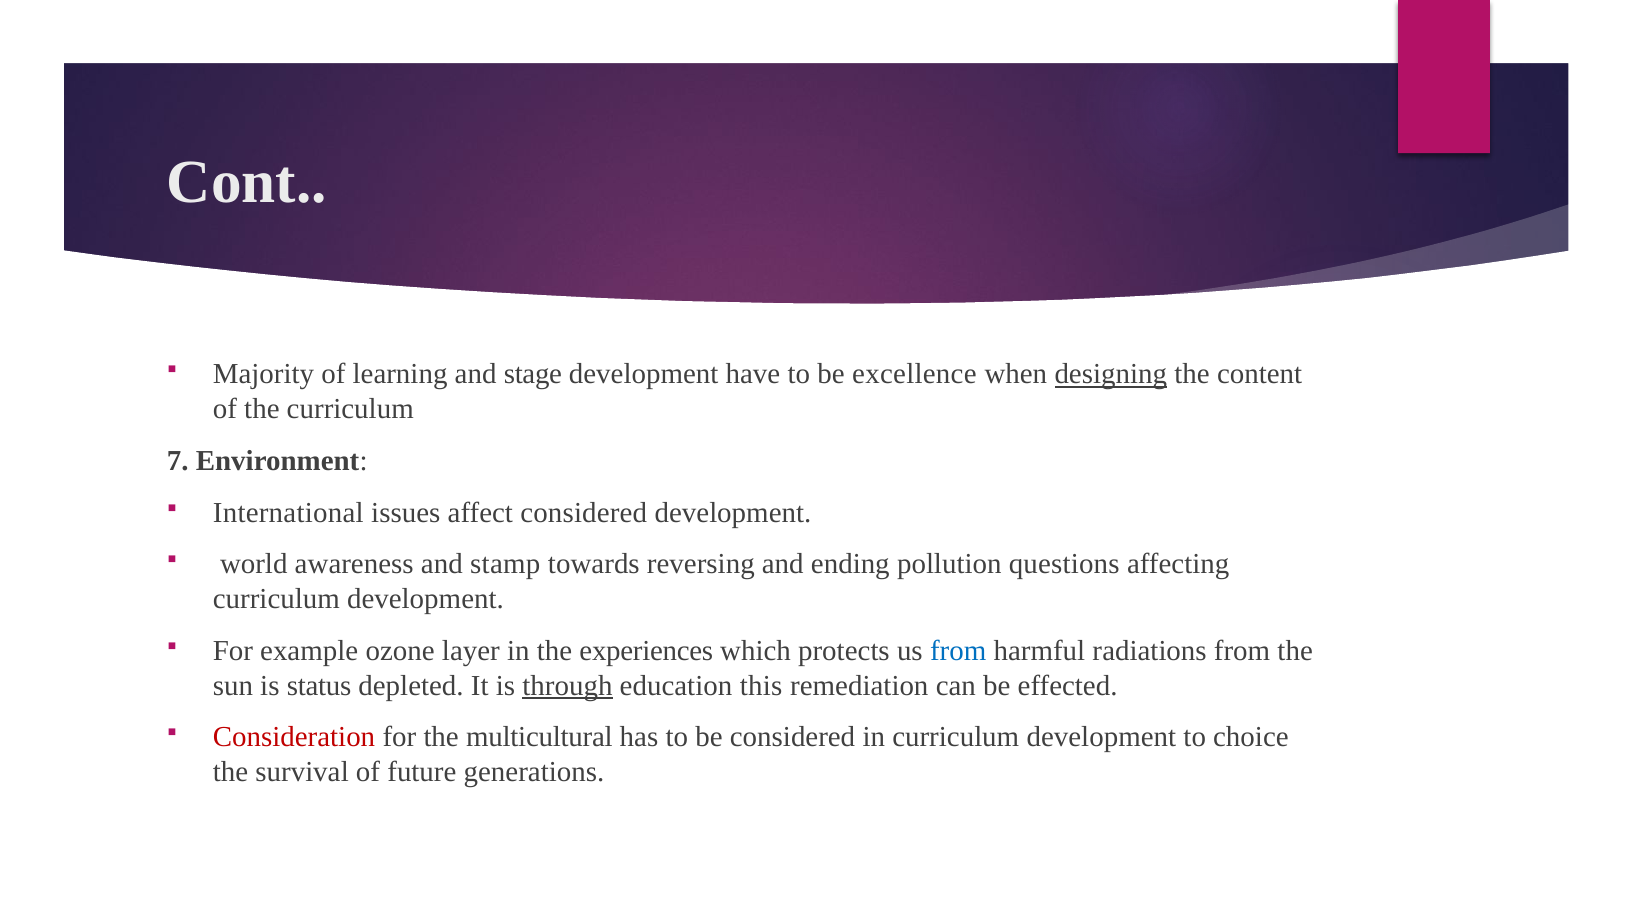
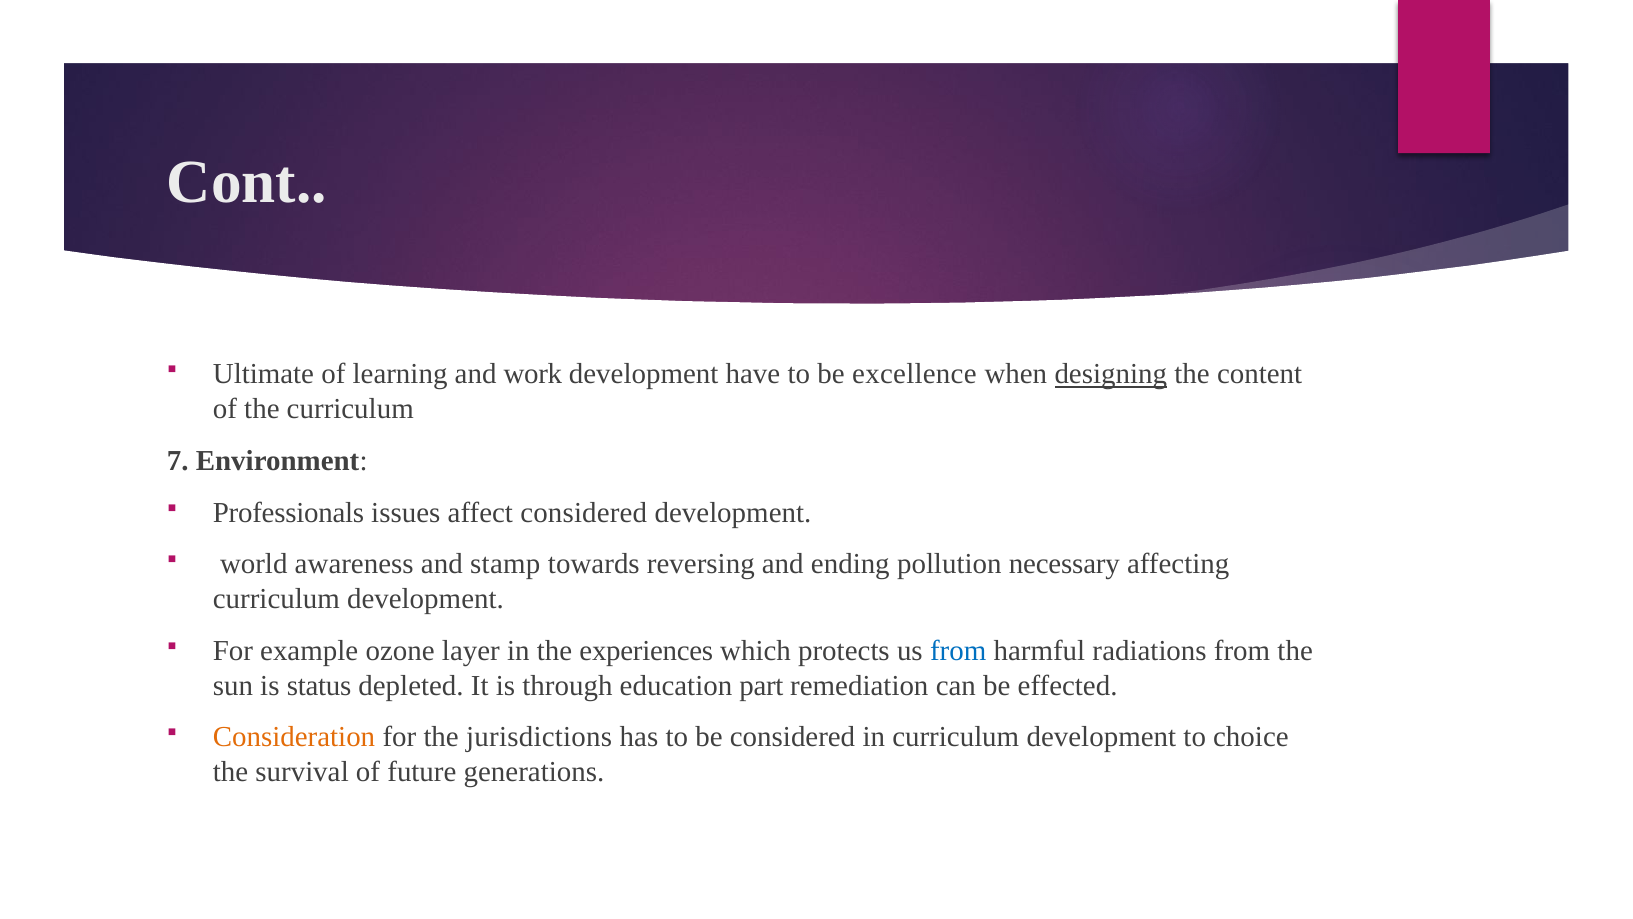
Majority: Majority -> Ultimate (263, 374)
stage: stage -> work (533, 374)
International: International -> Professionals (289, 512)
questions: questions -> necessary (1064, 564)
through underline: present -> none (567, 685)
this: this -> part (761, 685)
Consideration colour: red -> orange (294, 737)
multicultural: multicultural -> jurisdictions (539, 737)
